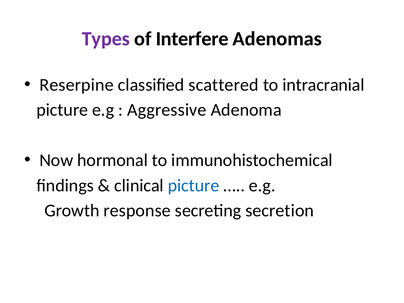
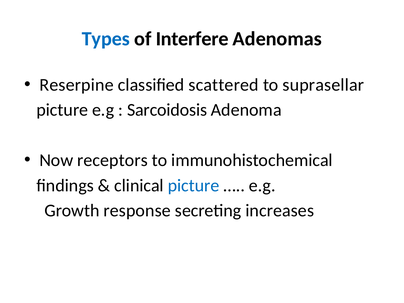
Types colour: purple -> blue (106, 39)
intracranial: intracranial -> suprasellar (323, 85)
Aggressive: Aggressive -> Sarcoidosis (167, 110)
hormonal: hormonal -> receptors (113, 160)
secretion: secretion -> increases (280, 211)
